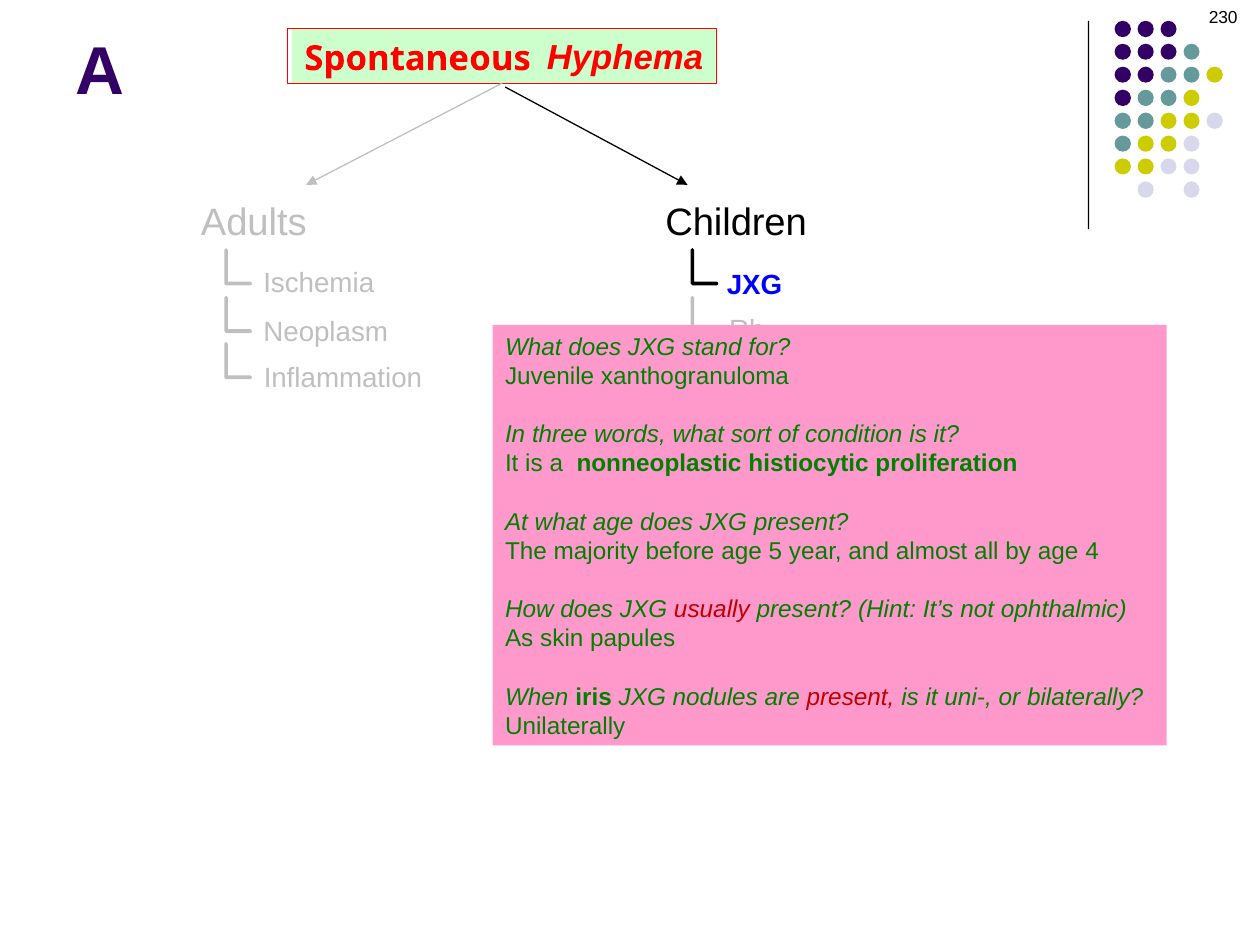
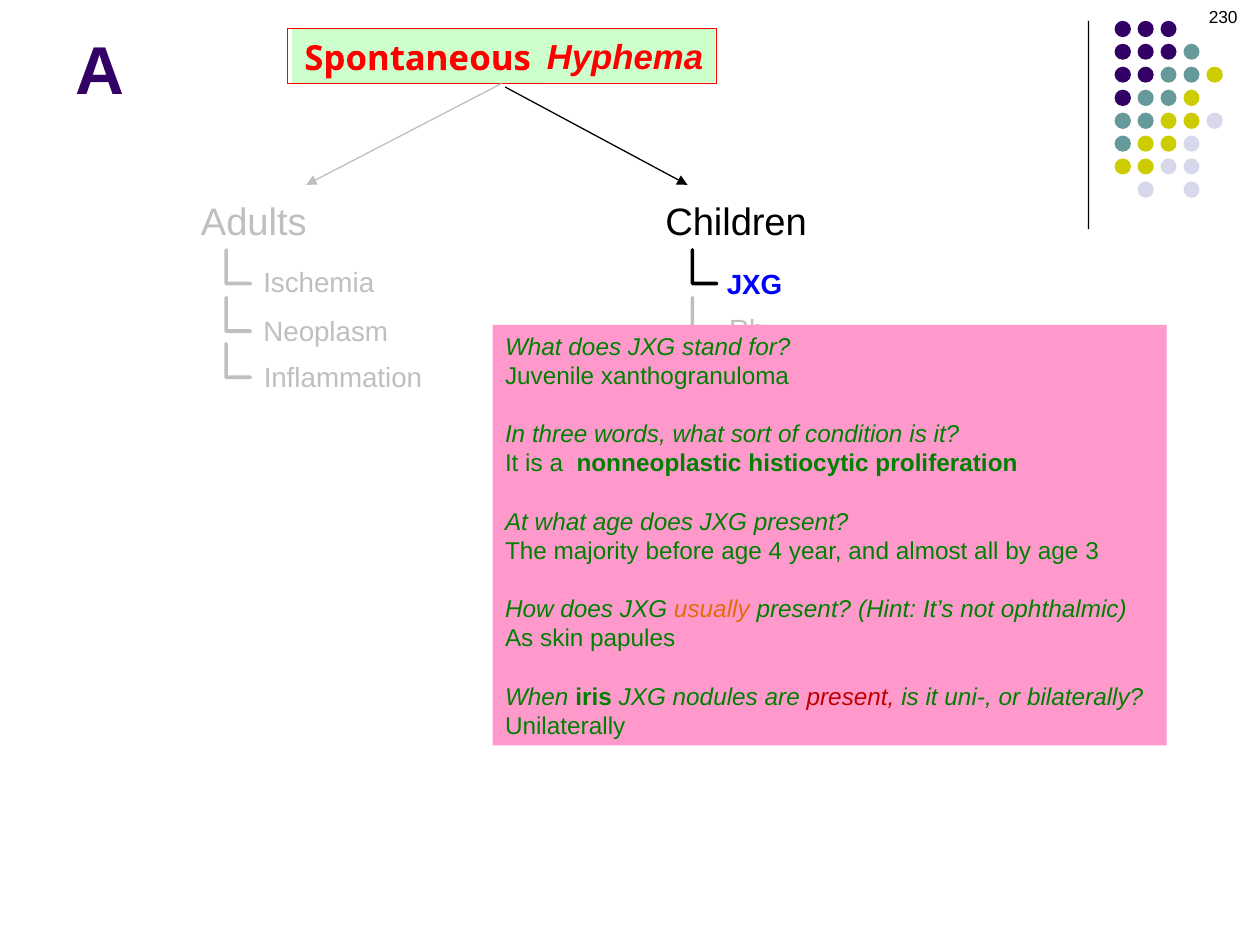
5: 5 -> 4 (776, 552)
4: 4 -> 3 (1092, 552)
usually colour: red -> orange (712, 610)
